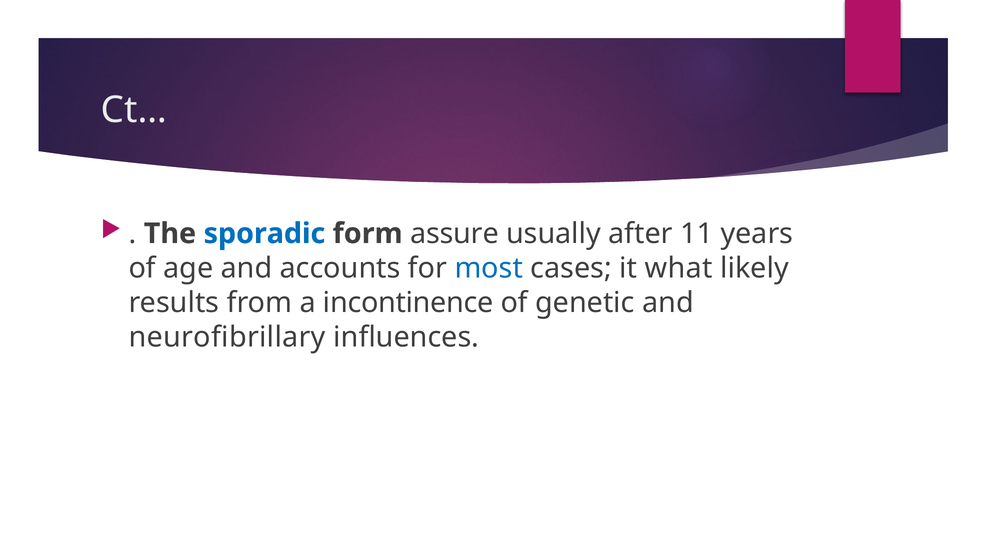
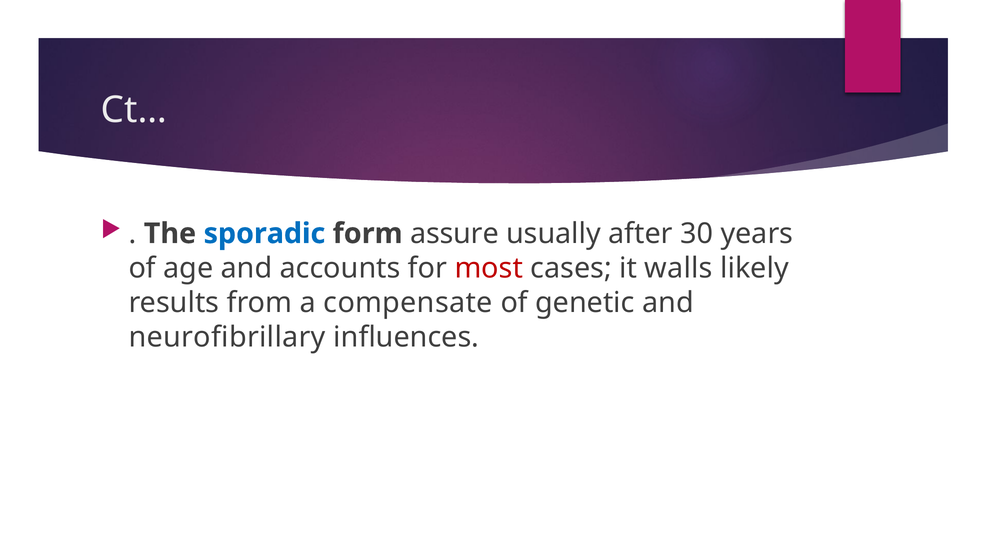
11: 11 -> 30 (697, 234)
most colour: blue -> red (489, 268)
what: what -> walls (679, 268)
incontinence: incontinence -> compensate (408, 303)
